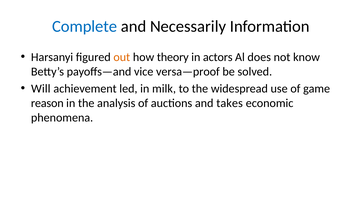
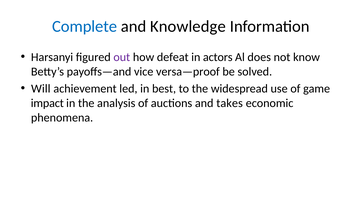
Necessarily: Necessarily -> Knowledge (188, 26)
out colour: orange -> purple (122, 57)
theory: theory -> defeat (173, 57)
milk: milk -> best (164, 88)
reason: reason -> impact (47, 103)
